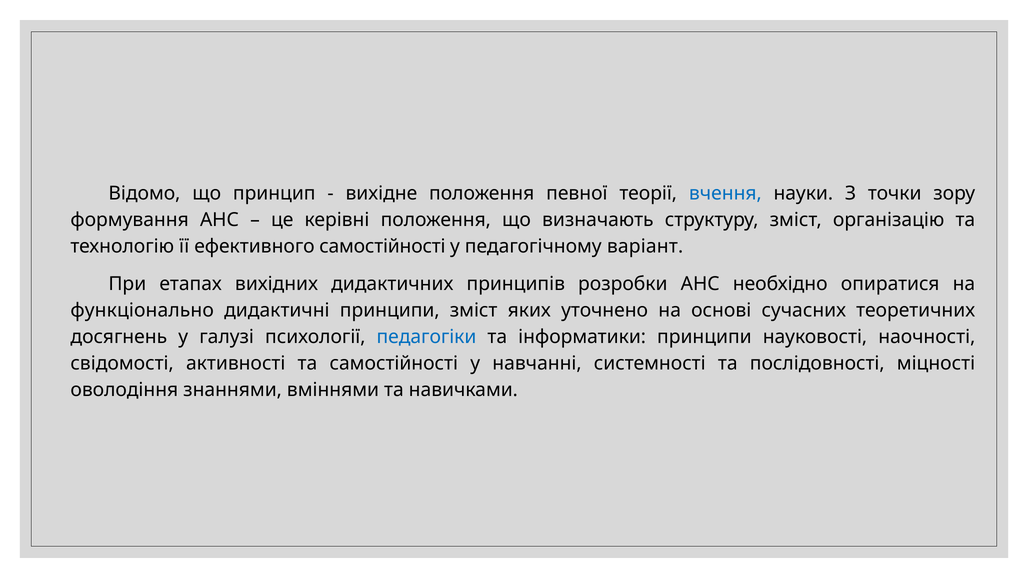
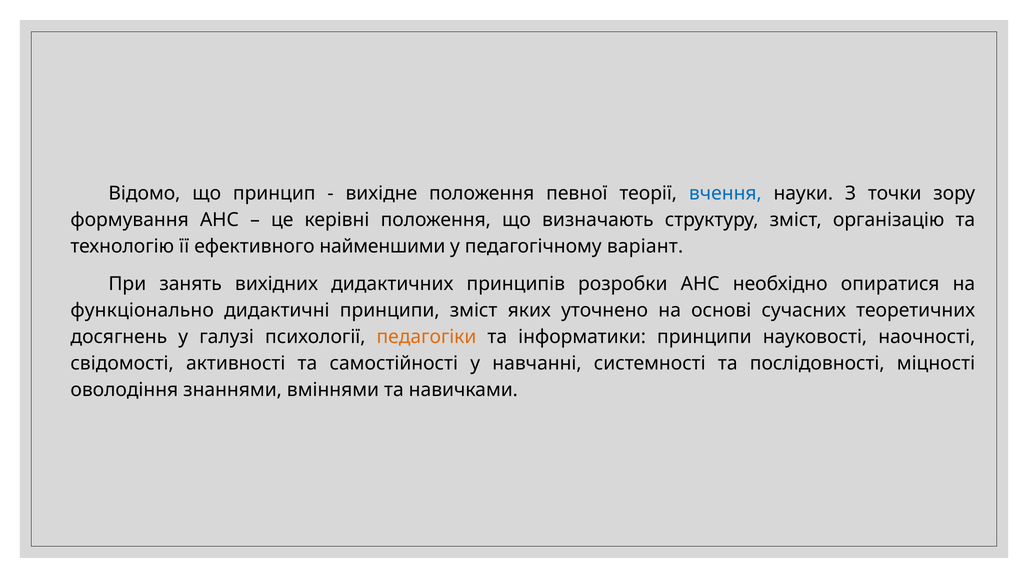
ефективного самостійності: самостійності -> найменшими (382, 247)
етапах: етапах -> занять (191, 284)
педагогіки colour: blue -> orange (426, 337)
